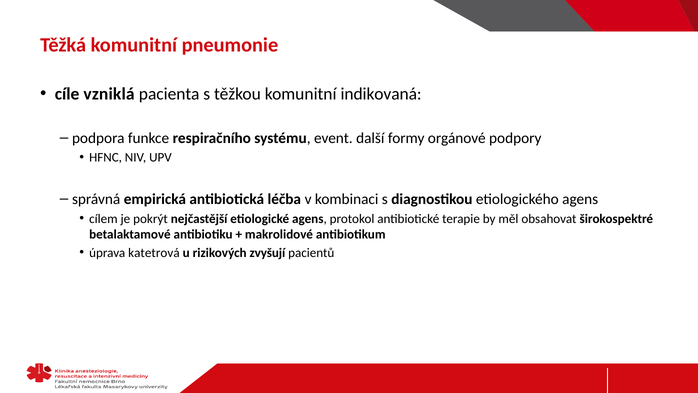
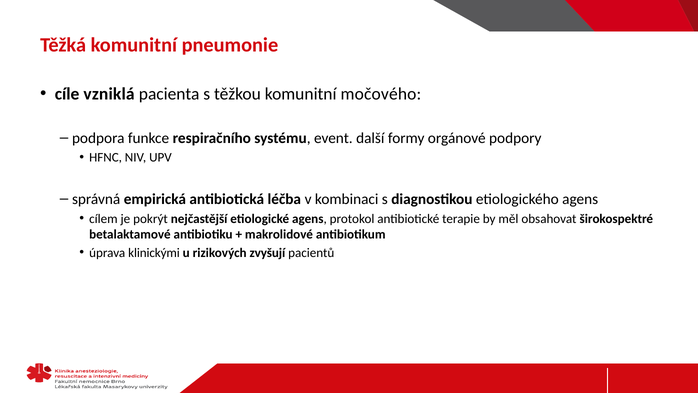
indikovaná: indikovaná -> močového (381, 94)
katetrová: katetrová -> klinickými (154, 253)
